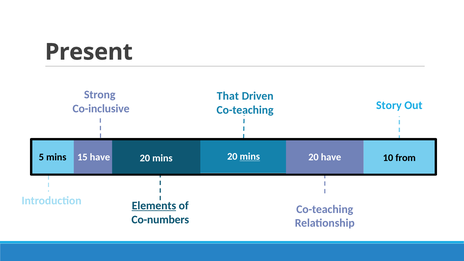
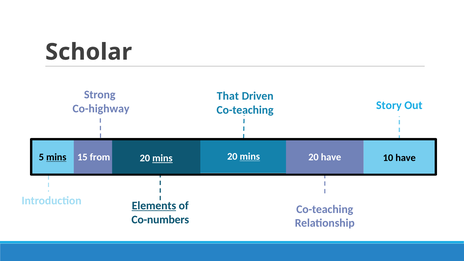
Present: Present -> Scholar (89, 52)
Co-inclusive: Co-inclusive -> Co-highway (101, 109)
mins underline: none -> present (56, 157)
15 have: have -> from (100, 157)
10 from: from -> have (406, 158)
mins underline: none -> present (162, 158)
